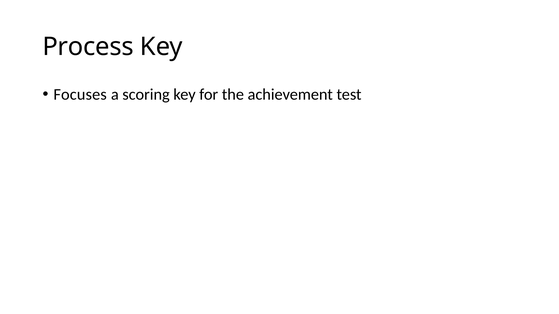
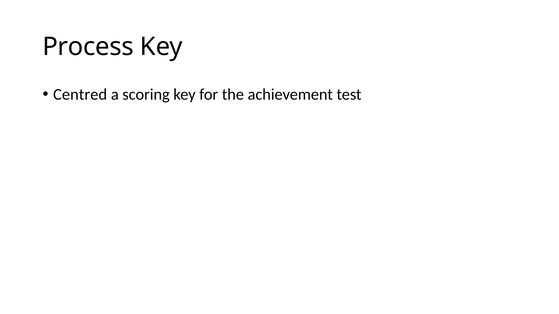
Focuses: Focuses -> Centred (80, 95)
